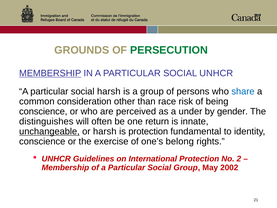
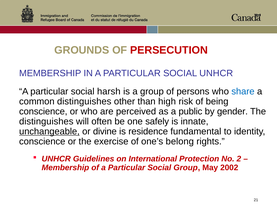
PERSECUTION colour: green -> red (169, 50)
MEMBERSHIP underline: present -> none (50, 73)
common consideration: consideration -> distinguishes (84, 101)
race: race -> high (167, 101)
under: under -> public (190, 111)
return: return -> safely (157, 121)
or harsh: harsh -> divine (105, 131)
is protection: protection -> residence (148, 131)
